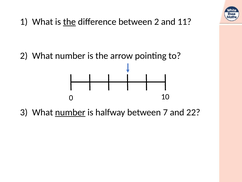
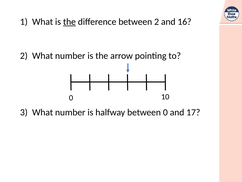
11: 11 -> 16 (185, 22)
number underline: present -> none (70, 112)
between 7: 7 -> 0 (165, 112)
22: 22 -> 17 (193, 112)
